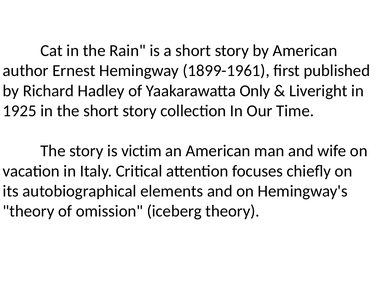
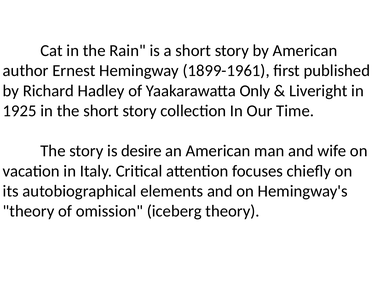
victim: victim -> desire (141, 151)
